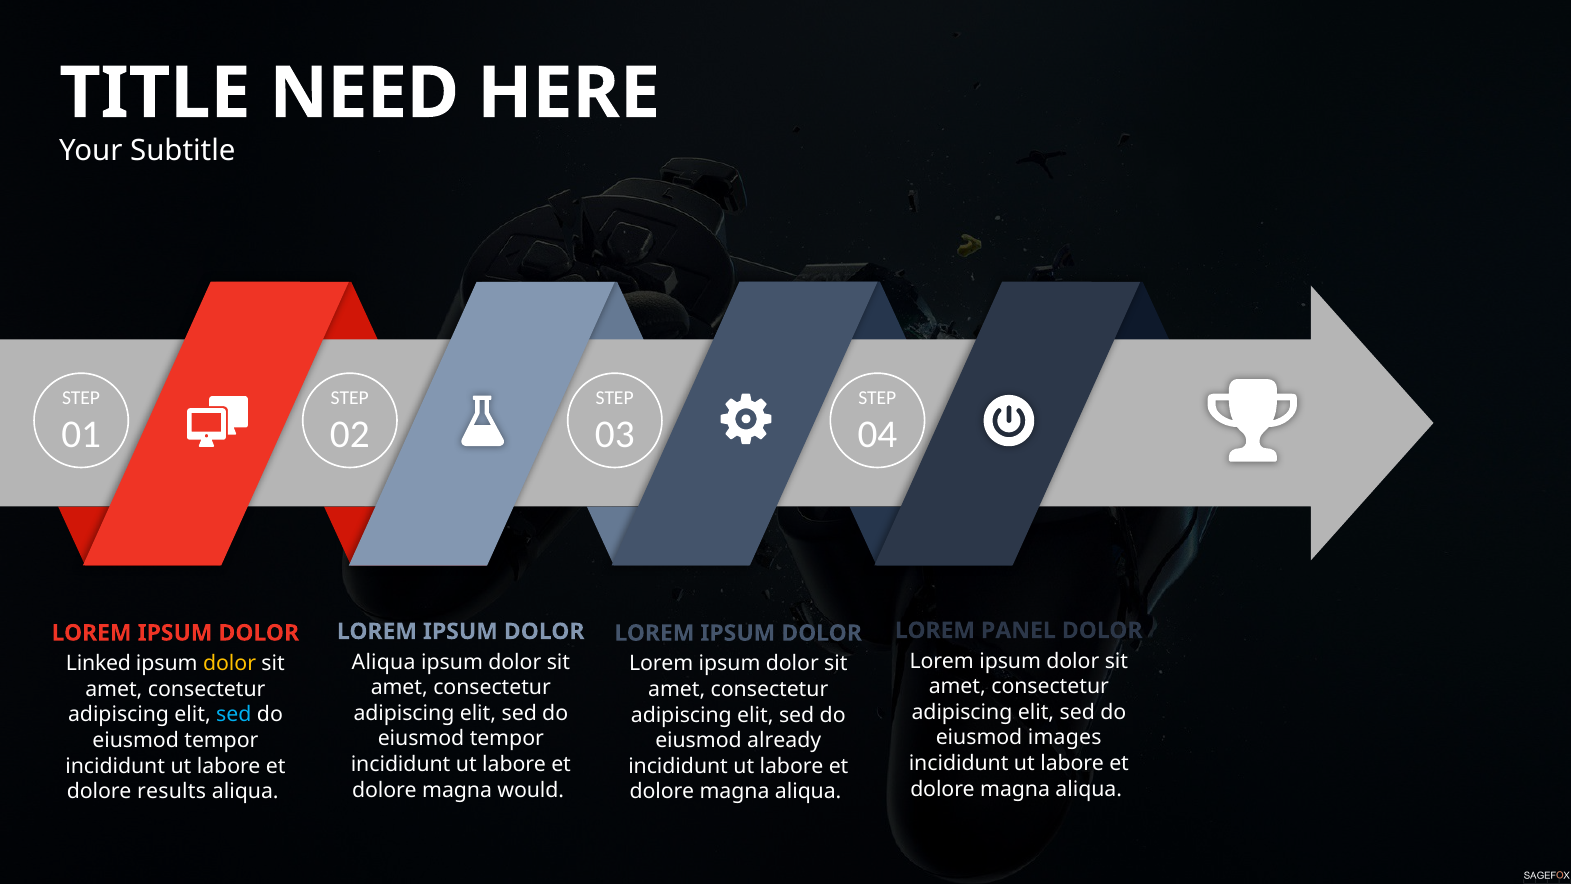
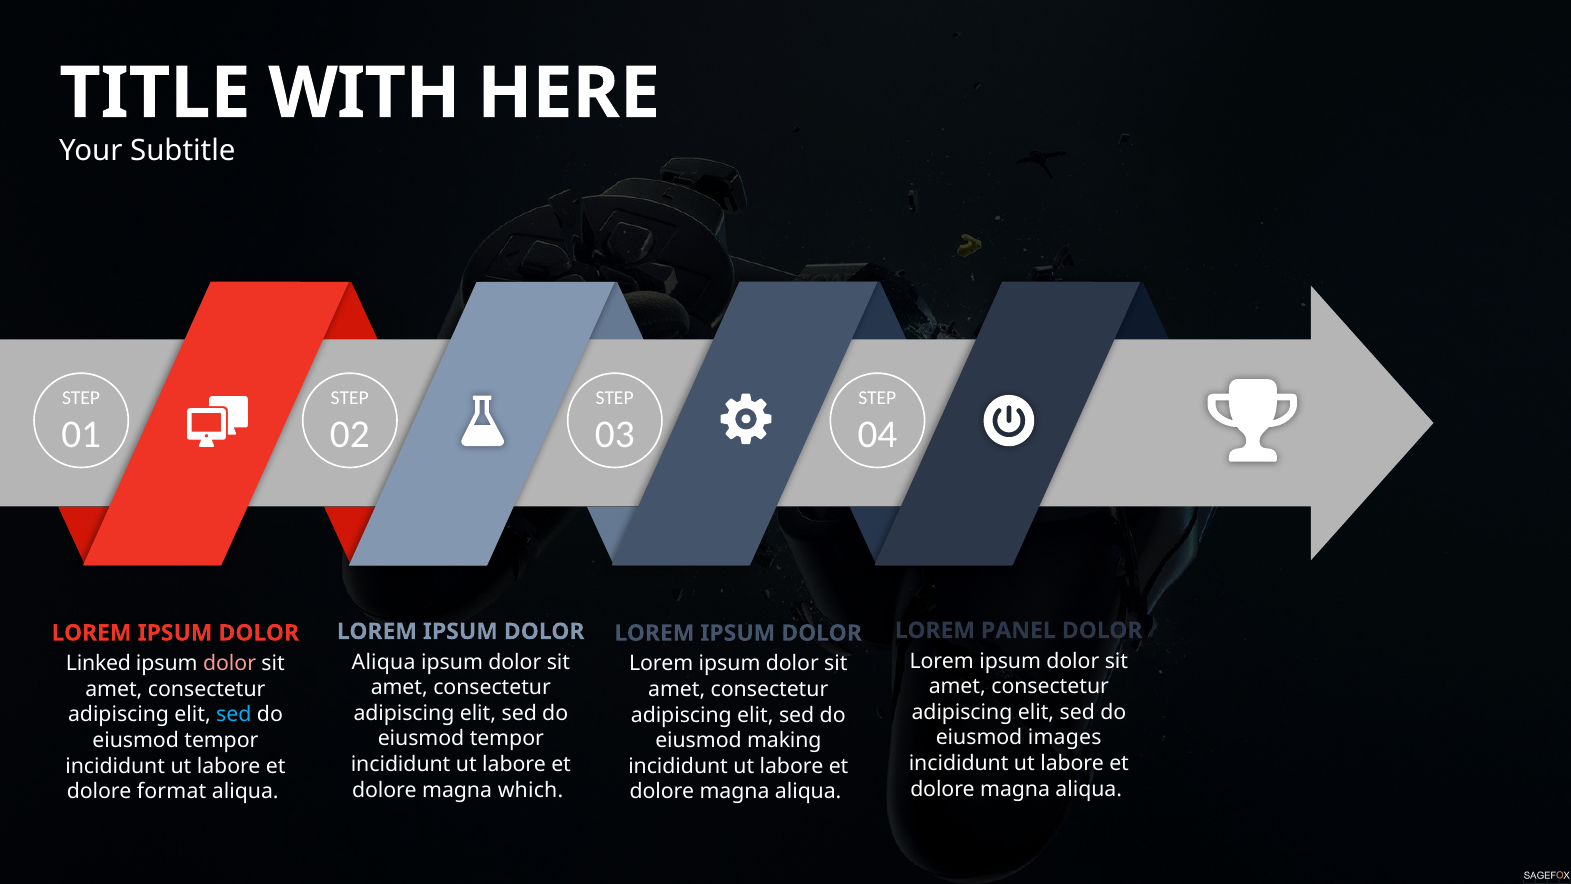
NEED: NEED -> WITH (364, 93)
dolor colour: yellow -> pink (230, 663)
already: already -> making (784, 740)
would: would -> which (531, 790)
results: results -> format (172, 791)
